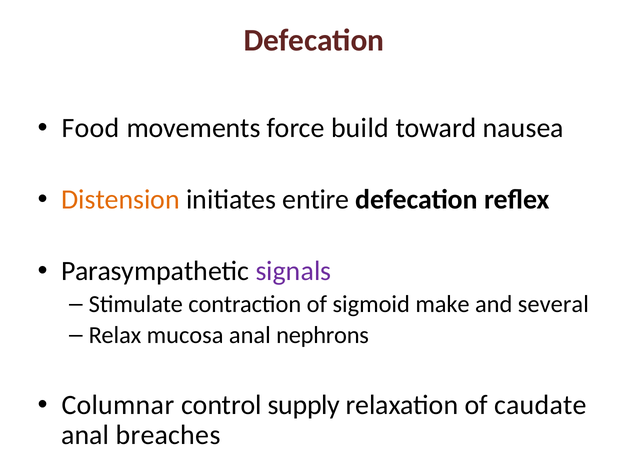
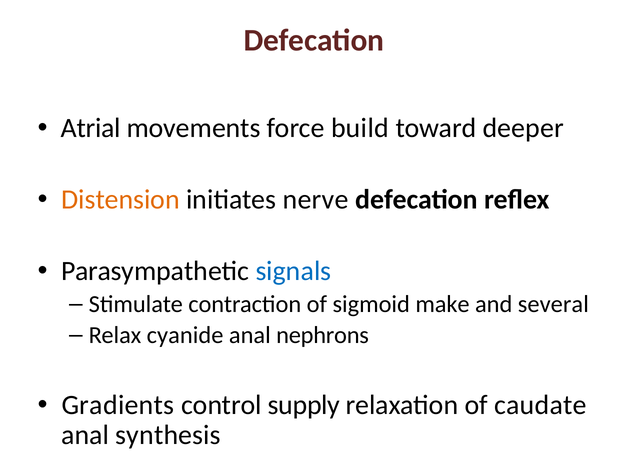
Food: Food -> Atrial (91, 128)
nausea: nausea -> deeper (523, 128)
entire: entire -> nerve (316, 199)
signals colour: purple -> blue (293, 271)
mucosa: mucosa -> cyanide (185, 335)
Columnar: Columnar -> Gradients (118, 405)
breaches: breaches -> synthesis (168, 435)
